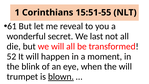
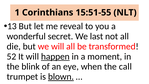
61: 61 -> 13 (12, 26)
happen underline: none -> present (55, 56)
the will: will -> call (125, 66)
